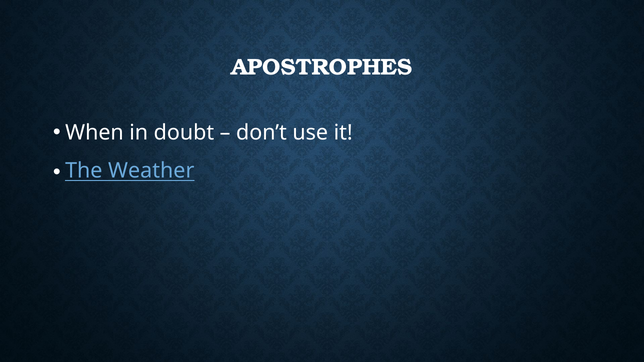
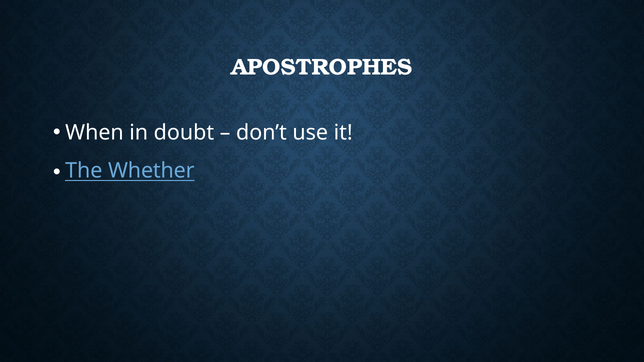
Weather: Weather -> Whether (151, 171)
